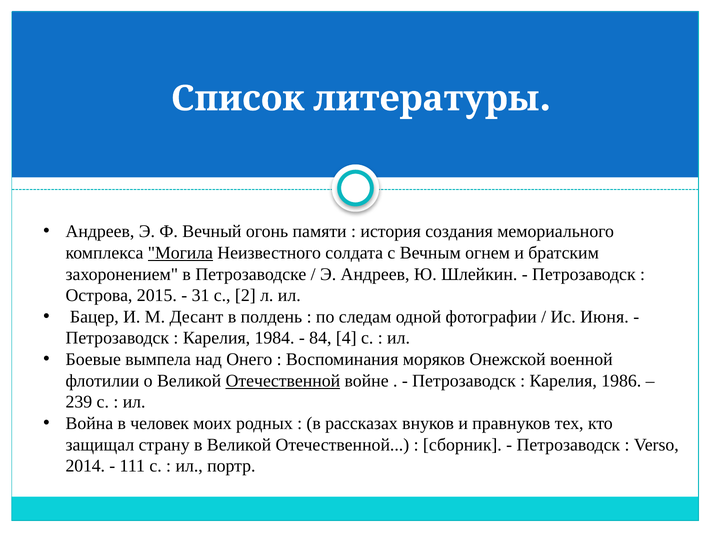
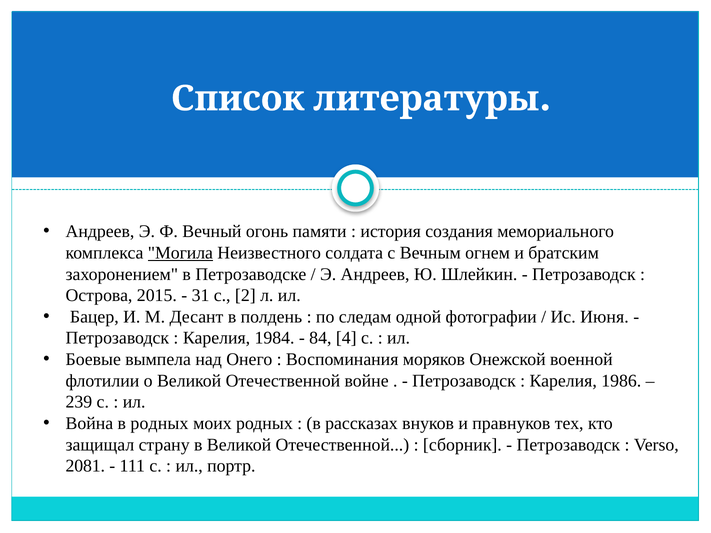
Отечественной underline: present -> none (283, 381)
в человек: человек -> родных (159, 424)
2014: 2014 -> 2081 (85, 466)
